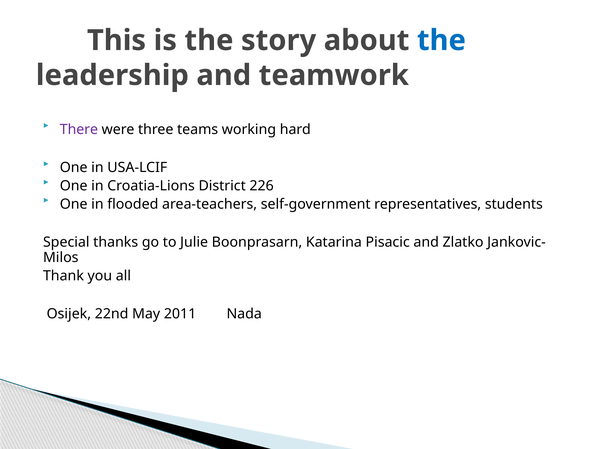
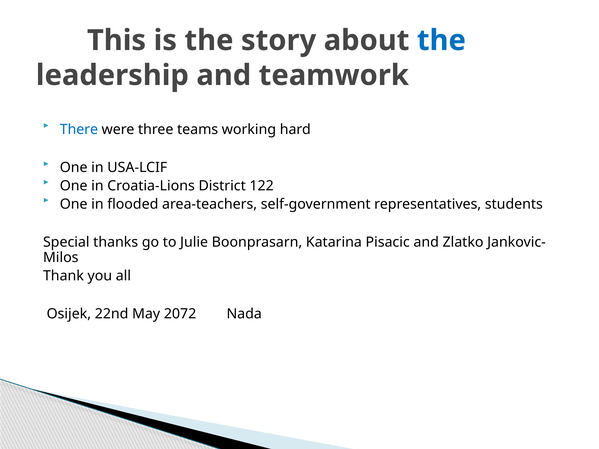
There colour: purple -> blue (79, 129)
226: 226 -> 122 (262, 186)
2011: 2011 -> 2072 (180, 314)
